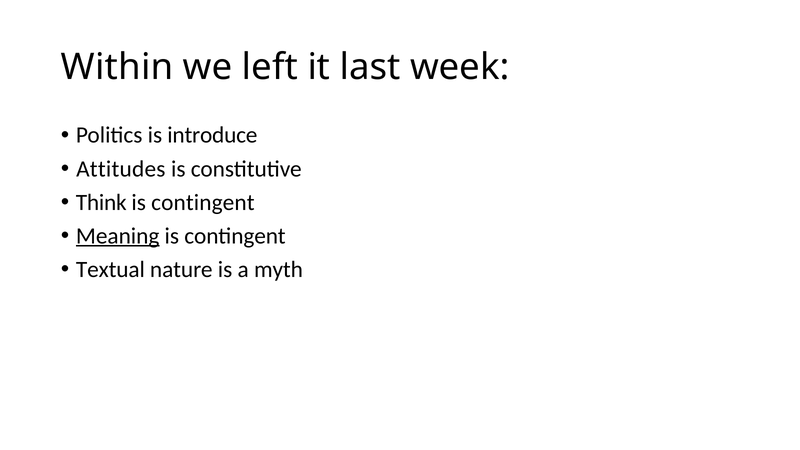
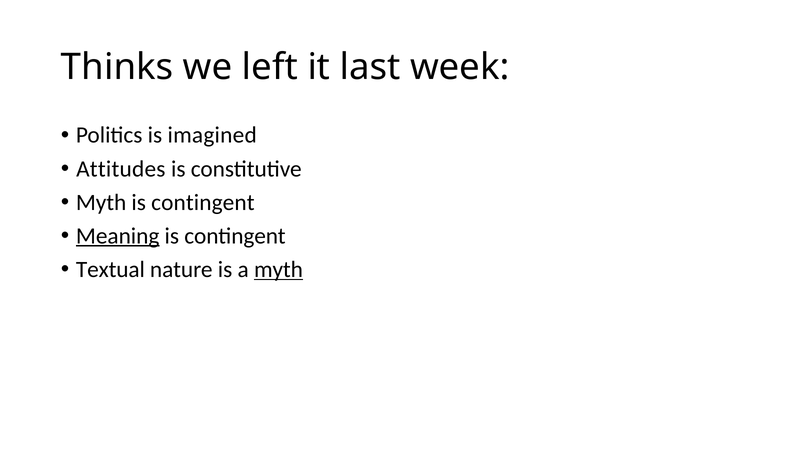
Within: Within -> Thinks (117, 67)
introduce: introduce -> imagined (212, 135)
Think: Think -> Myth (101, 202)
myth underline: none -> present (278, 269)
